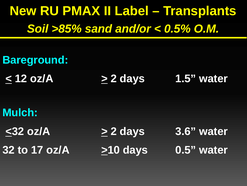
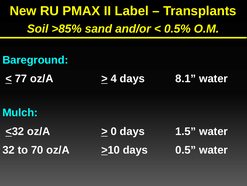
12: 12 -> 77 (21, 78)
2: 2 -> 4 (114, 78)
1.5: 1.5 -> 8.1 (186, 78)
2: 2 -> 0 (114, 131)
3.6: 3.6 -> 1.5 (186, 131)
17: 17 -> 70 (37, 150)
